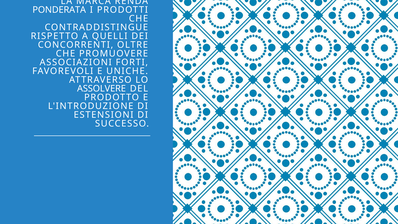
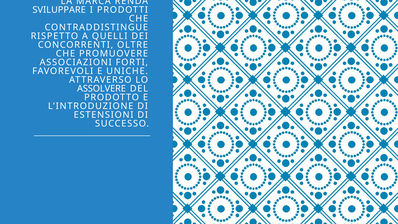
PONDERATA: PONDERATA -> SVILUPPARE (59, 10)
